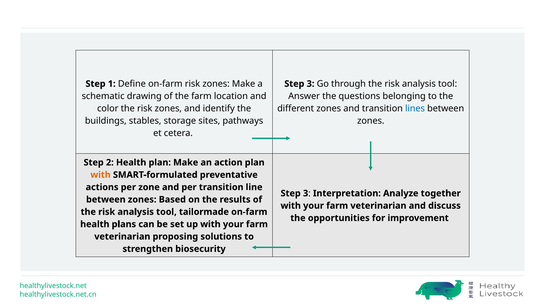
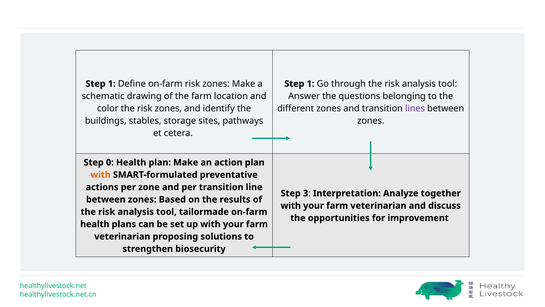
3: 3 -> 1 (311, 84)
lines colour: blue -> purple (415, 108)
2: 2 -> 0 (110, 162)
